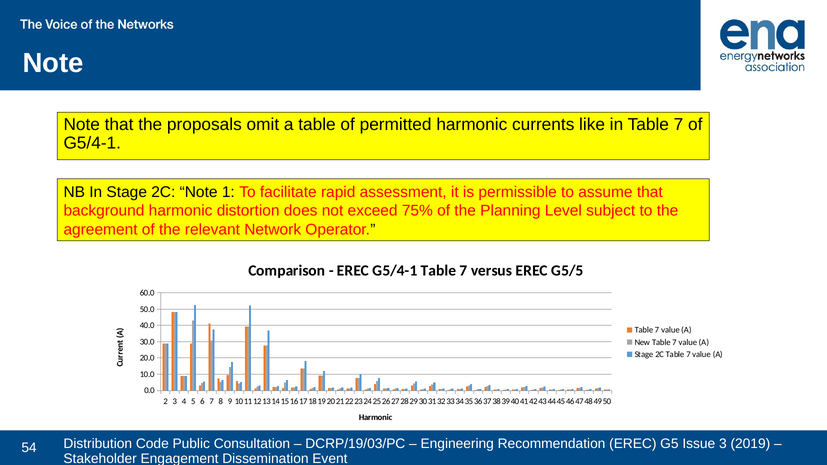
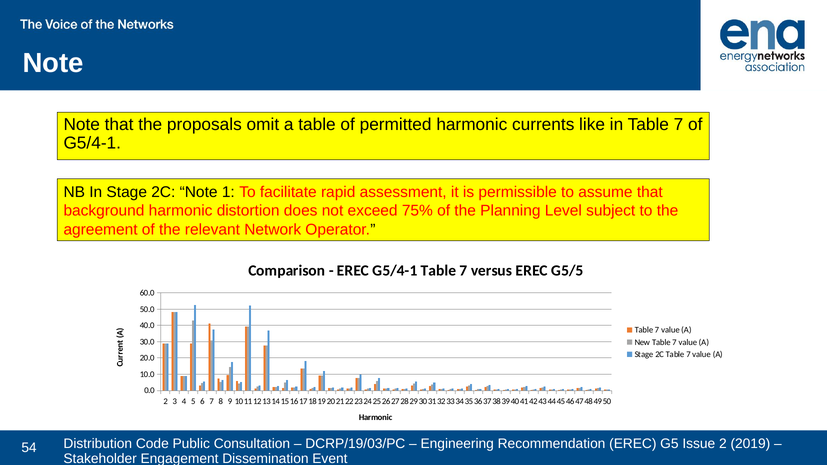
Issue 3: 3 -> 2 (723, 444)
